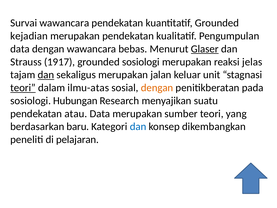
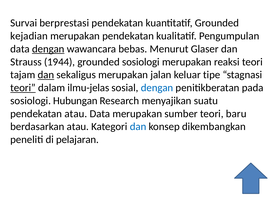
Survai wawancara: wawancara -> berprestasi (64, 23)
dengan underline: none -> present (48, 49)
Glaser underline: present -> none (205, 49)
1917: 1917 -> 1944 (60, 62)
reaksi jelas: jelas -> teori (252, 62)
unit: unit -> tipe (212, 75)
ilmu-atas: ilmu-atas -> ilmu-jelas (88, 88)
dengan colour: orange -> blue (157, 88)
yang: yang -> baru (236, 114)
berdasarkan baru: baru -> atau (78, 126)
